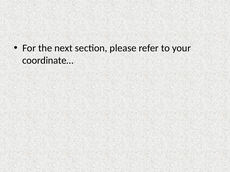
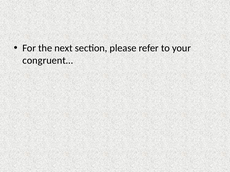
coordinate…: coordinate… -> congruent… (48, 61)
